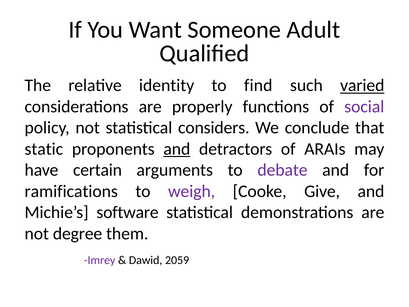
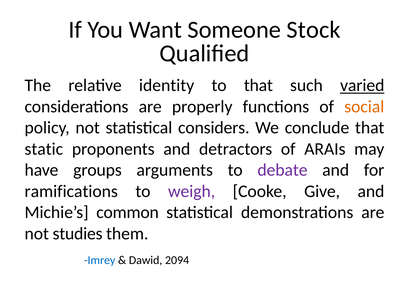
Adult: Adult -> Stock (314, 30)
to find: find -> that (258, 85)
social colour: purple -> orange (364, 107)
and underline: present -> none (177, 149)
certain: certain -> groups (97, 170)
software: software -> common (128, 212)
degree: degree -> studies (78, 233)
Imrey colour: purple -> blue (100, 260)
2059: 2059 -> 2094 (177, 260)
